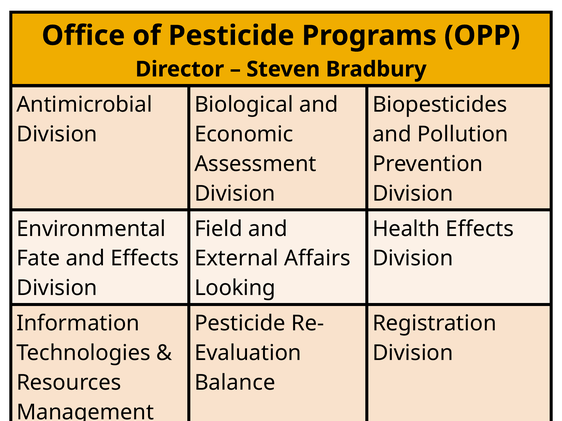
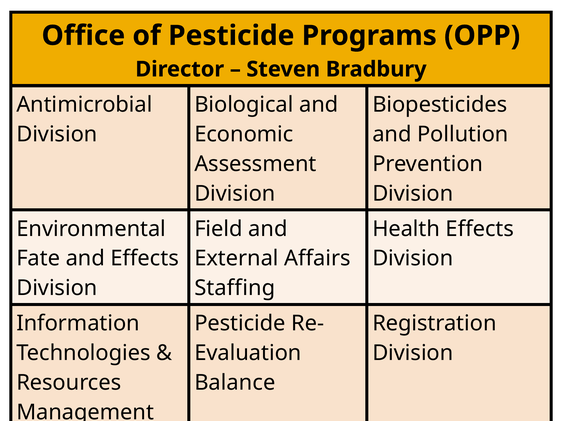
Looking: Looking -> Staffing (235, 288)
